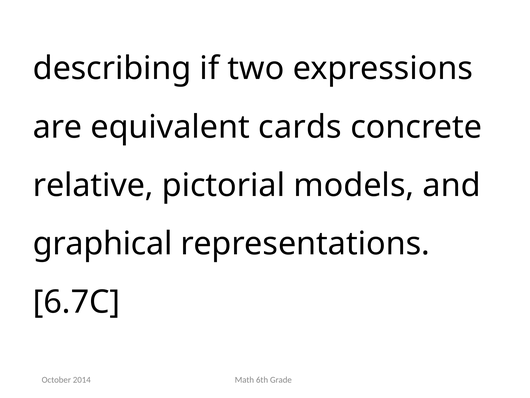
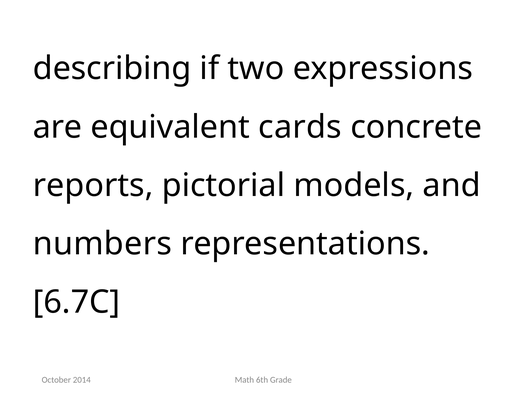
relative: relative -> reports (93, 185)
graphical: graphical -> numbers (102, 243)
